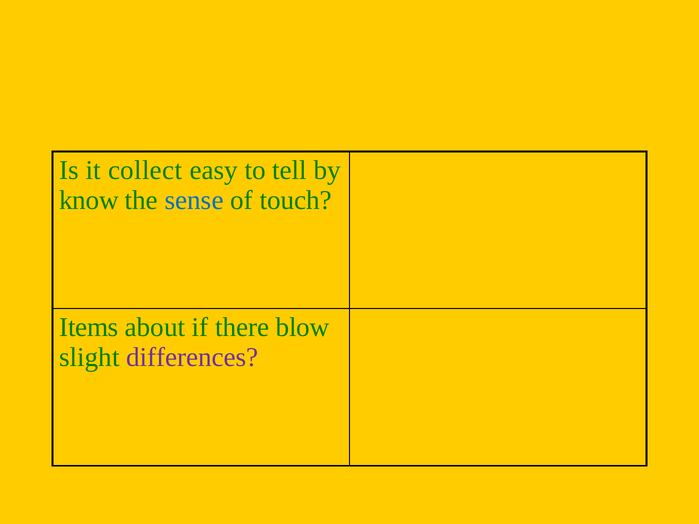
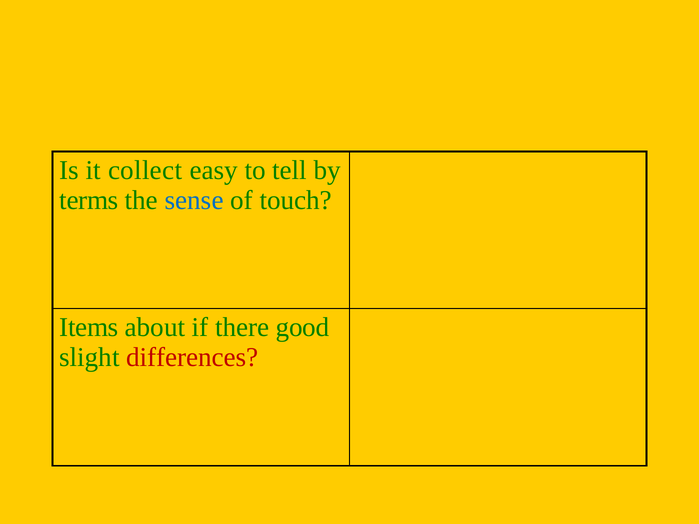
know: know -> terms (89, 200)
blow: blow -> good (303, 327)
differences colour: purple -> red (192, 358)
